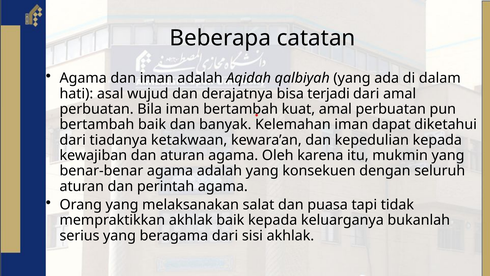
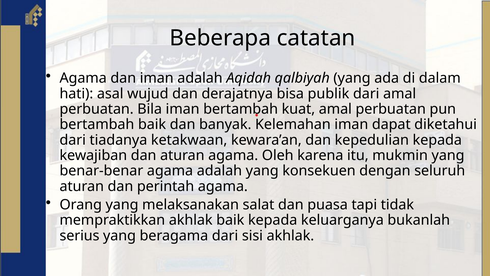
terjadi: terjadi -> publik (328, 94)
